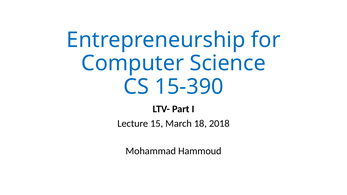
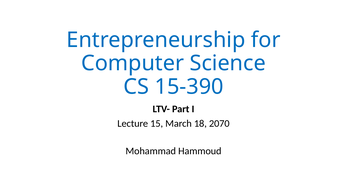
2018: 2018 -> 2070 (219, 124)
